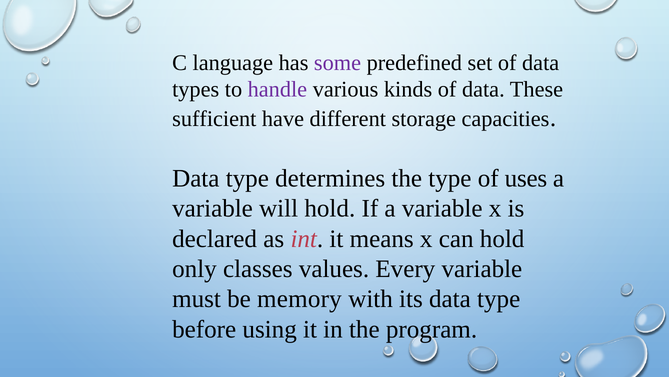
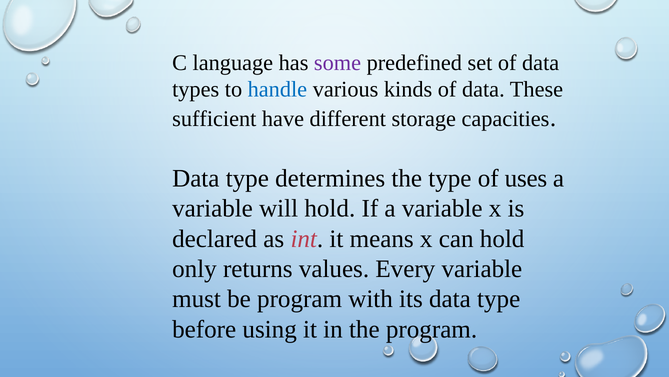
handle colour: purple -> blue (277, 89)
classes: classes -> returns (258, 268)
be memory: memory -> program (300, 299)
